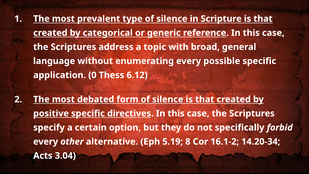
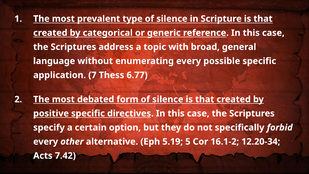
0: 0 -> 7 (92, 75)
6.12: 6.12 -> 6.77 (137, 75)
8: 8 -> 5 (188, 141)
14.20-34: 14.20-34 -> 12.20-34 (261, 141)
3.04: 3.04 -> 7.42 (65, 156)
